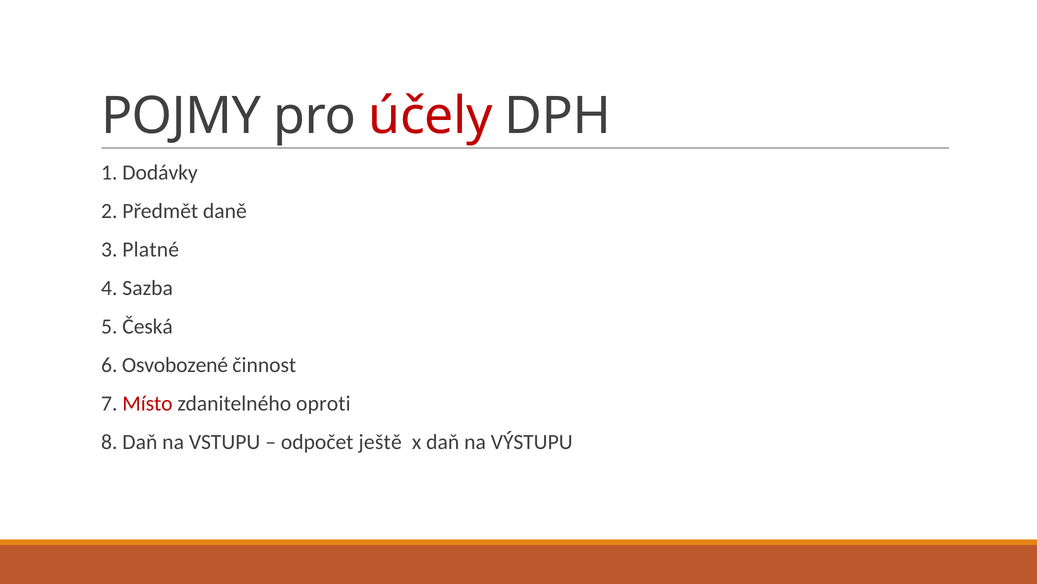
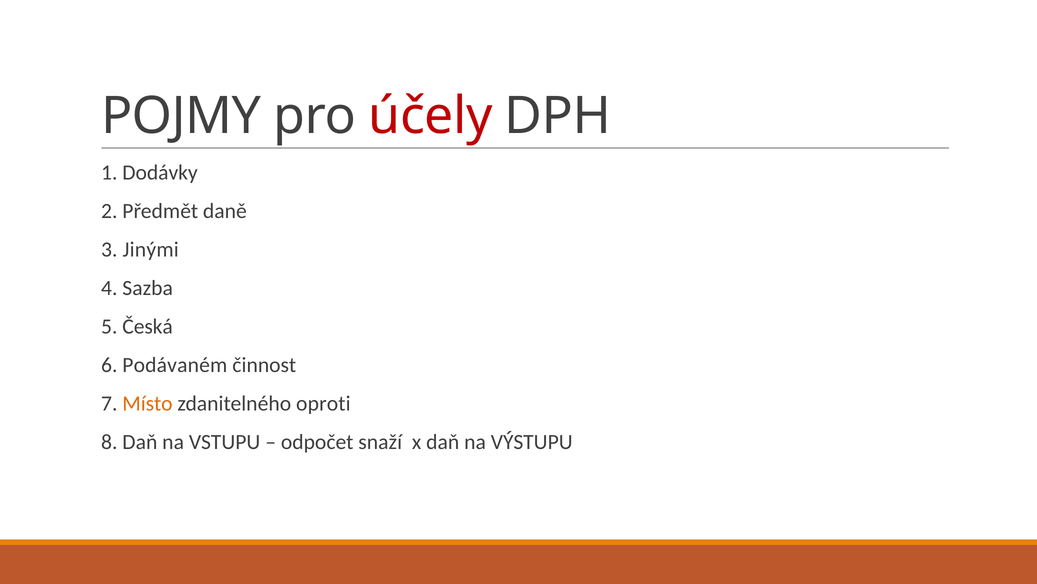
Platné: Platné -> Jinými (151, 249)
Osvobozené: Osvobozené -> Podávaném (175, 365)
Místo colour: red -> orange (147, 403)
ještě: ještě -> snaží (380, 442)
